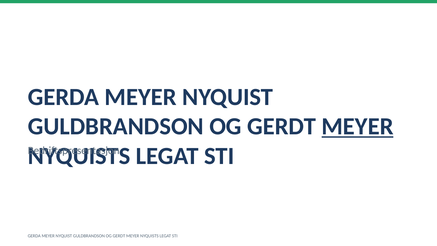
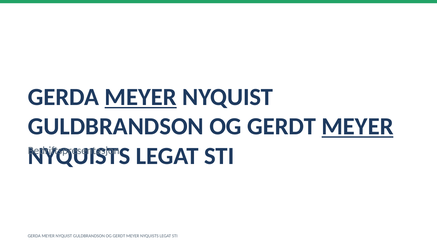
MEYER underline: none -> present (141, 97)
